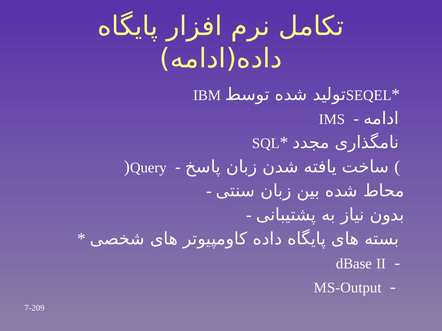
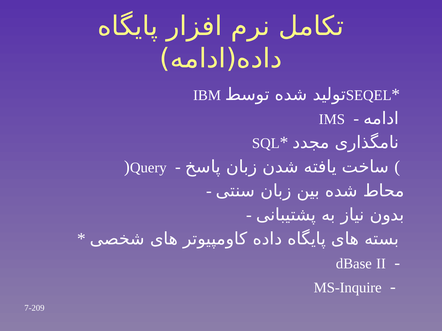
MS-Output: MS-Output -> MS-Inquire (348, 288)
